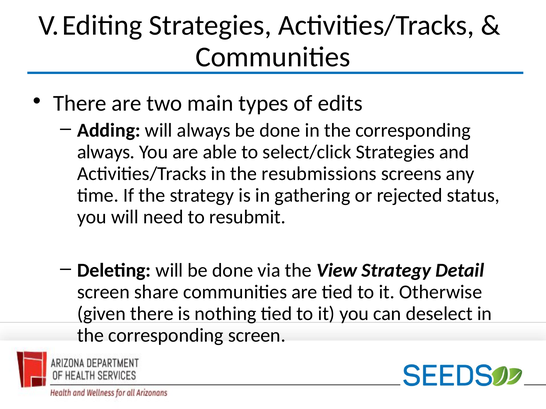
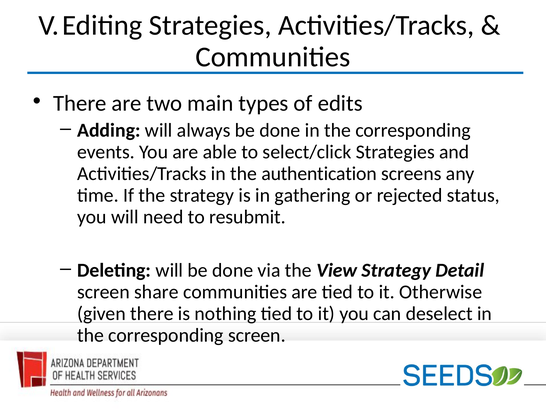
always: always -> events (106, 152)
resubmissions: resubmissions -> authentication (319, 174)
